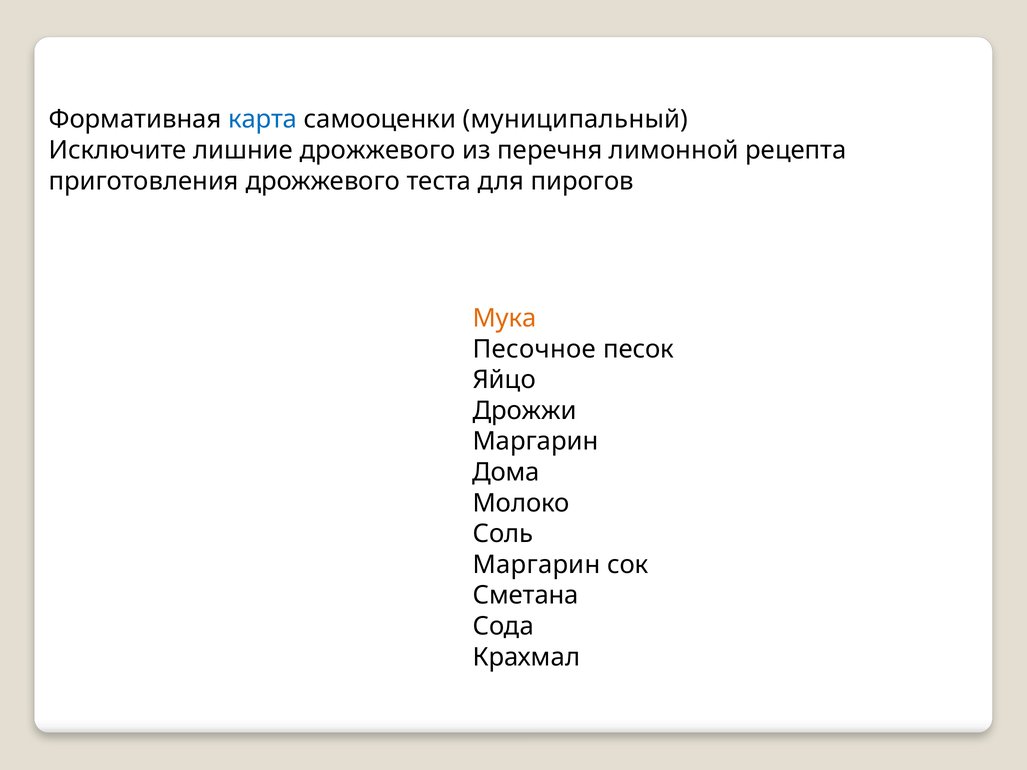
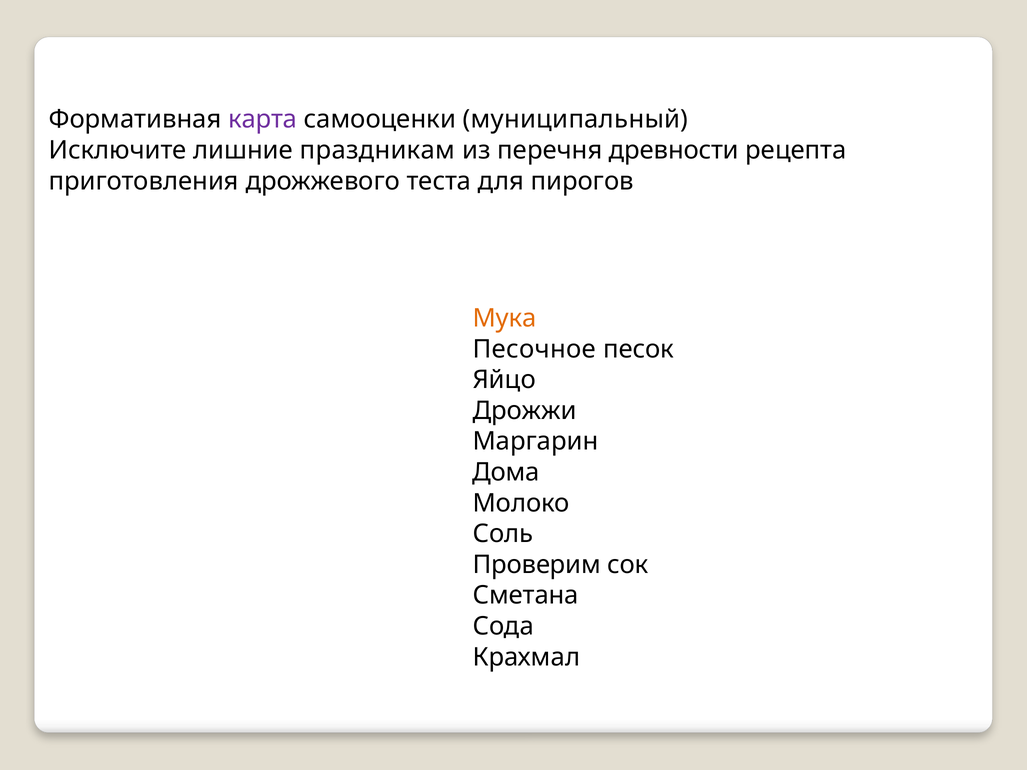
карта colour: blue -> purple (263, 119)
лишние дрожжевого: дрожжевого -> праздникам (378, 150)
лимонной: лимонной -> древности (674, 150)
Маргарин: Маргарин -> Проверим (537, 565)
